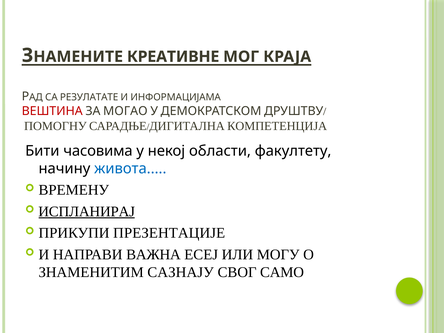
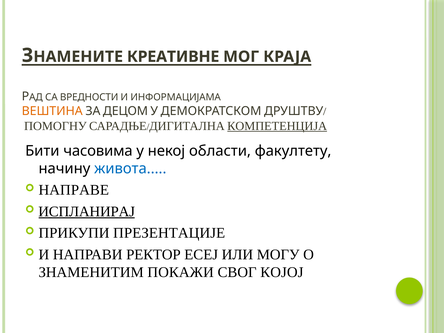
РЕЗУЛАТАТЕ: РЕЗУЛАТАТЕ -> ВРЕДНОСТИ (89, 97)
ВЕШТИНА colour: red -> orange (52, 111)
МОГАО: МОГАО -> ДЕЦОМ (125, 111)
КОМПЕТЕНЦИЈА underline: none -> present (277, 126)
ВРЕМЕНУ: ВРЕМЕНУ -> НАПРАВЕ (74, 190)
ВАЖНА: ВАЖНА -> РЕКТОР (153, 254)
САЗНАЈУ: САЗНАЈУ -> ПОКАЖИ (181, 272)
САМО: САМО -> КОЈОЈ (282, 272)
